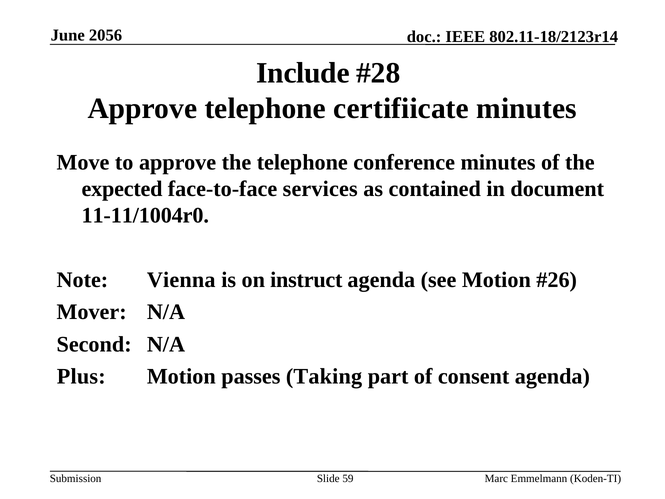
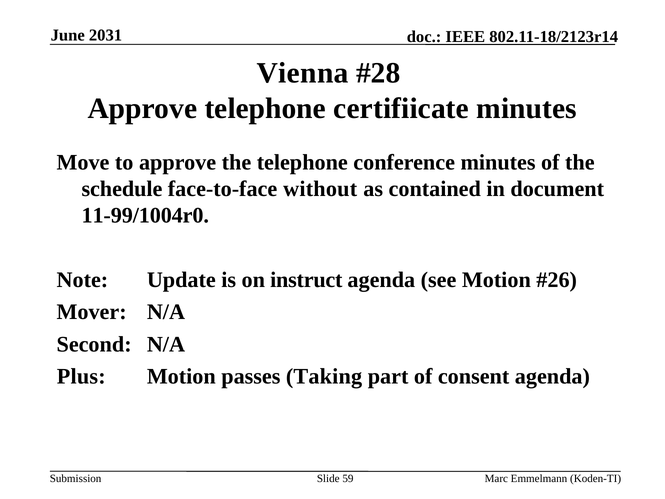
2056: 2056 -> 2031 (106, 35)
Include: Include -> Vienna (303, 73)
expected: expected -> schedule (122, 189)
services: services -> without (320, 189)
11-11/1004r0: 11-11/1004r0 -> 11-99/1004r0 (145, 215)
Vienna: Vienna -> Update (181, 280)
